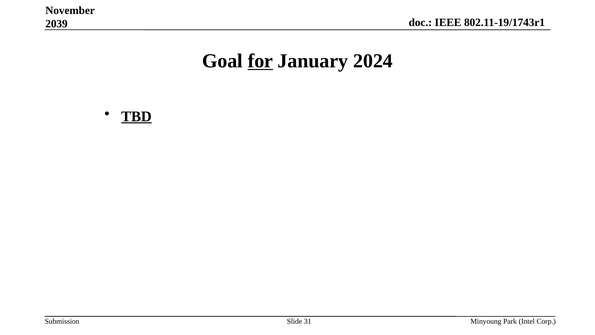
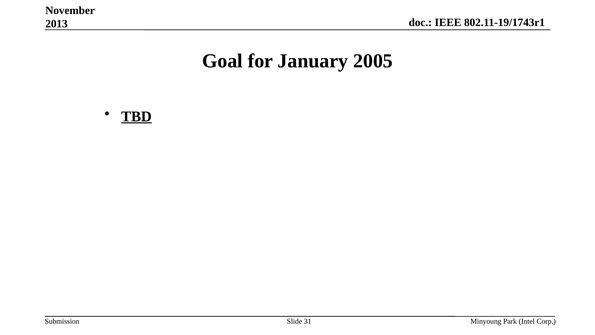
2039: 2039 -> 2013 (56, 24)
for underline: present -> none (260, 61)
2024: 2024 -> 2005 (373, 61)
